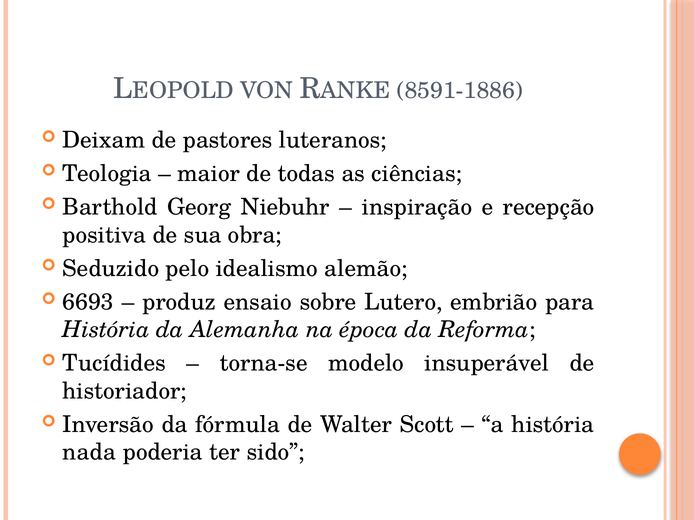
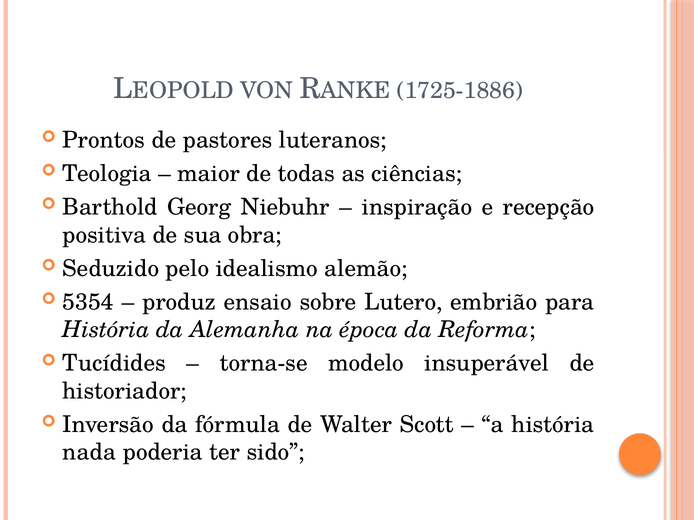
8591-1886: 8591-1886 -> 1725-1886 (460, 91)
Deixam: Deixam -> Prontos (104, 140)
6693: 6693 -> 5354 (88, 302)
